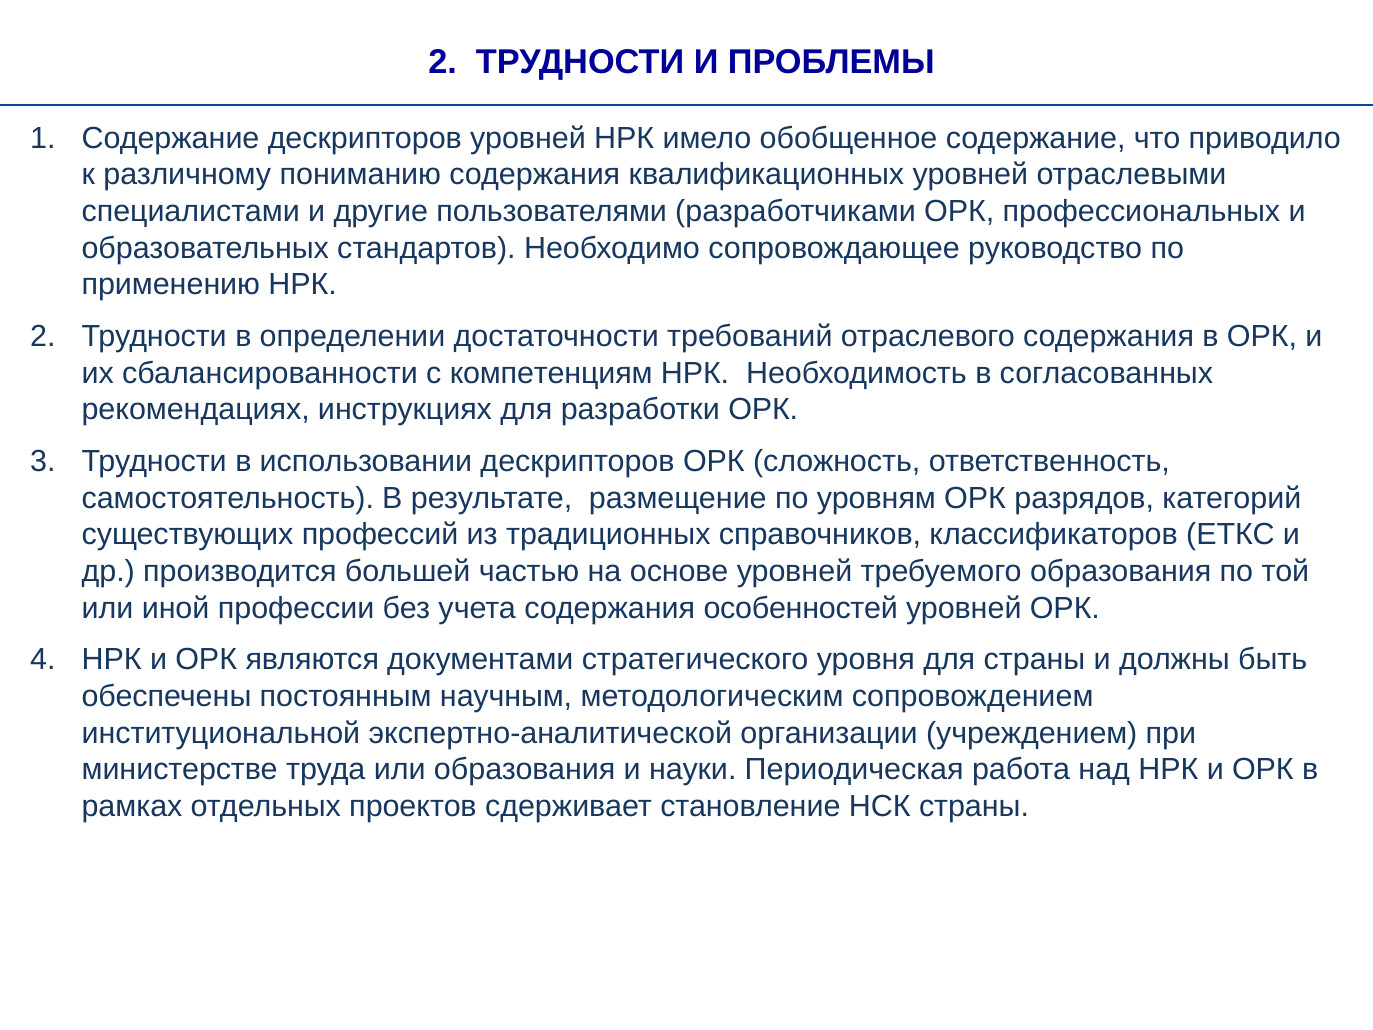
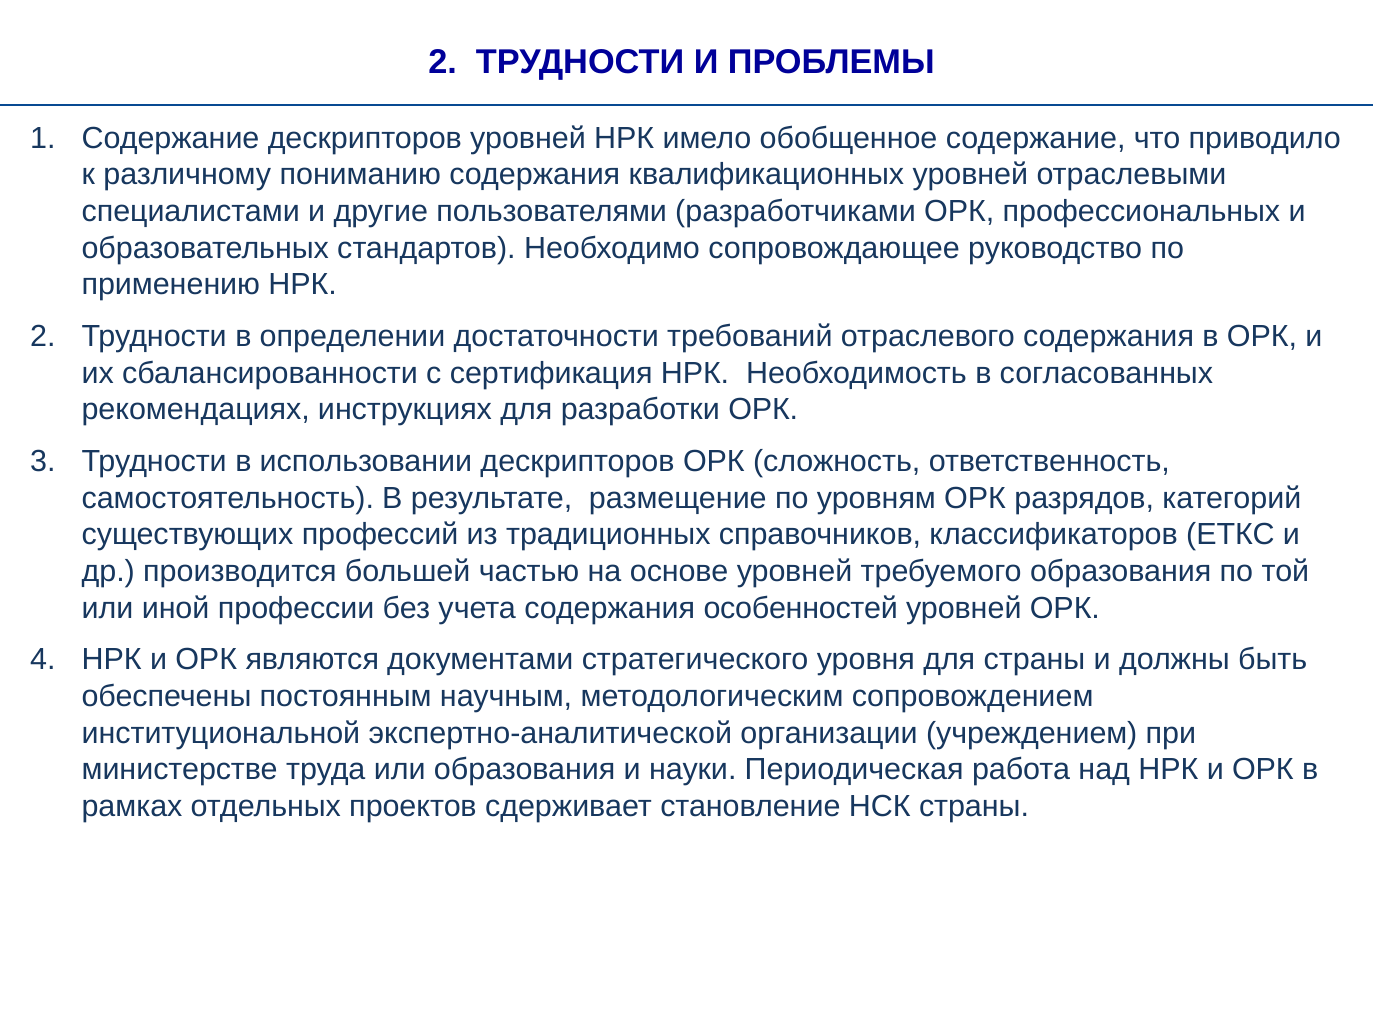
компетенциям: компетенциям -> сертификация (551, 373)
